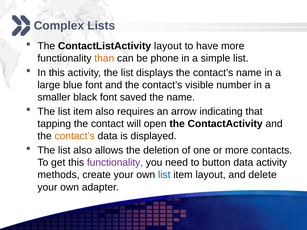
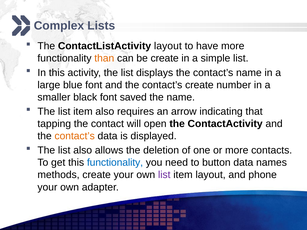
be phone: phone -> create (165, 58)
contact’s visible: visible -> create (199, 85)
functionality colour: purple -> blue (115, 163)
data activity: activity -> names (272, 163)
list colour: blue -> purple (164, 175)
delete: delete -> phone (263, 175)
